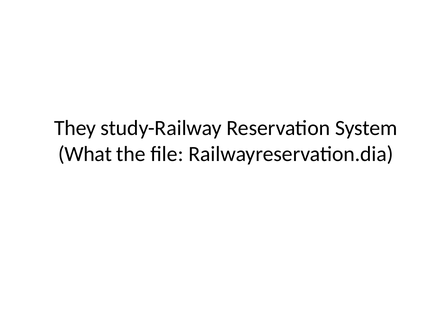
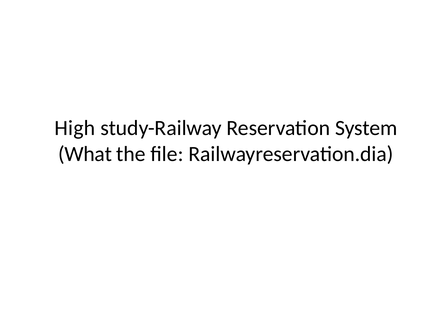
They: They -> High (75, 128)
